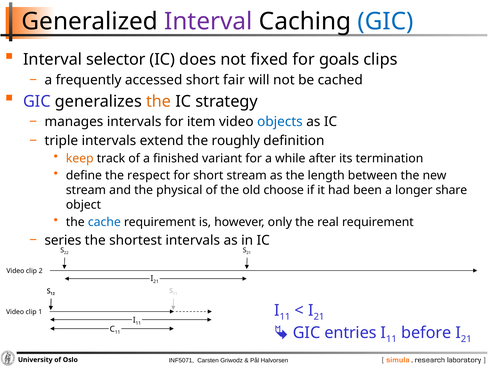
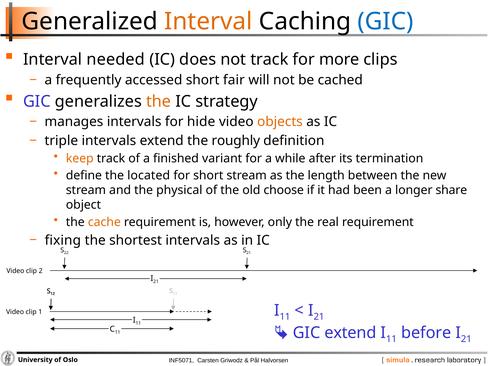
Interval colour: purple -> orange (208, 22)
selector: selector -> needed (116, 60)
not fixed: fixed -> track (269, 60)
goals: goals -> more (339, 60)
item: item -> hide (201, 122)
objects colour: blue -> orange (280, 122)
respect: respect -> located (149, 176)
cache colour: blue -> orange (104, 222)
series: series -> fixing (63, 240)
GIC entries: entries -> extend (350, 333)
